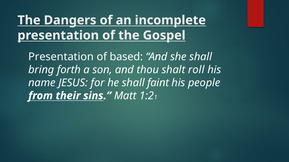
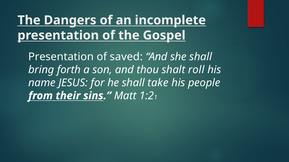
based: based -> saved (126, 57)
faint: faint -> take (158, 83)
